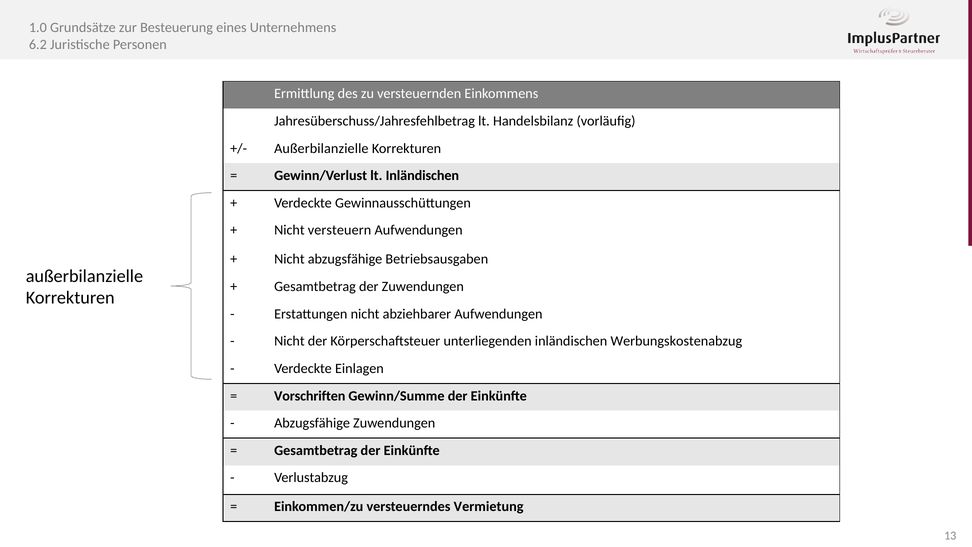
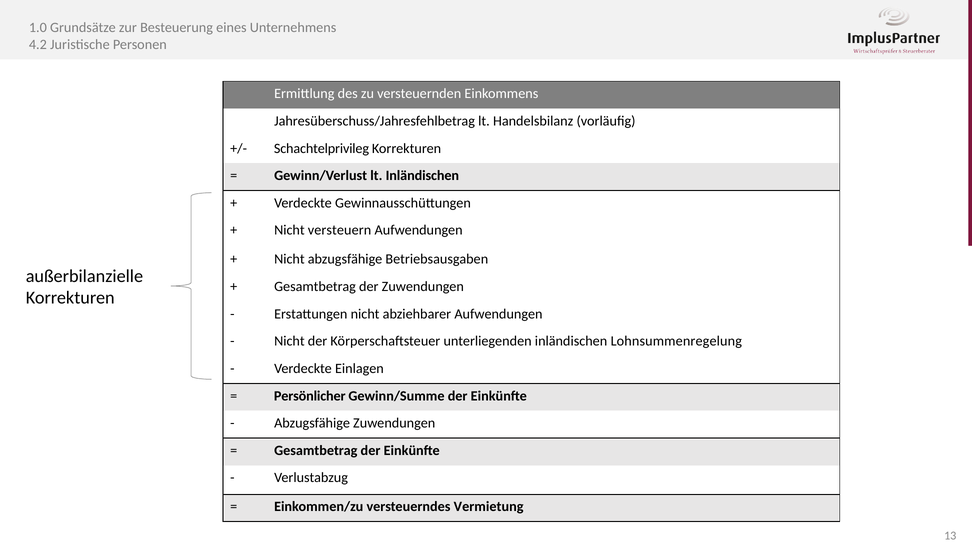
6.2: 6.2 -> 4.2 (38, 45)
Außerbilanzielle: Außerbilanzielle -> Schachtelprivileg (321, 148)
Werbungskostenabzug: Werbungskostenabzug -> Lohnsummenregelung (676, 341)
Vorschriften: Vorschriften -> Persönlicher (310, 396)
